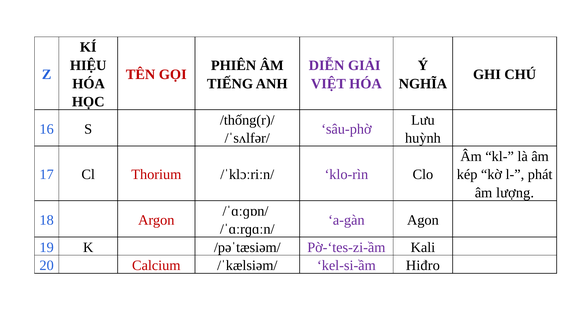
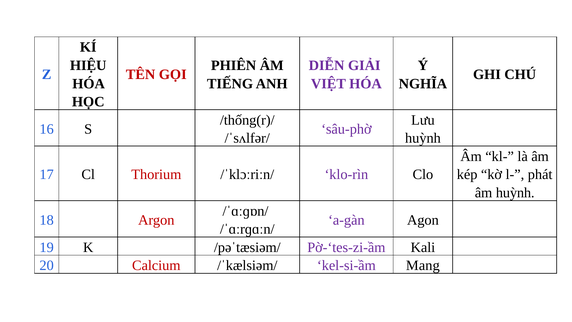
âm lượng: lượng -> huỳnh (515, 193)
Hiđro: Hiđro -> Mang (423, 265)
